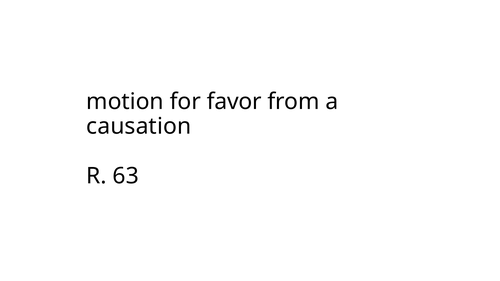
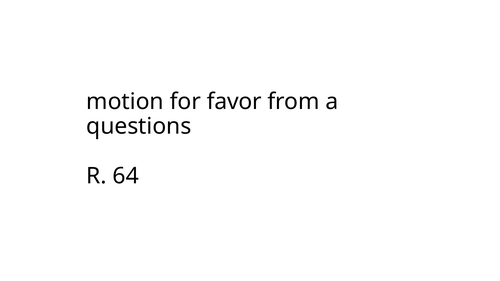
causation: causation -> questions (139, 127)
63: 63 -> 64 (126, 176)
